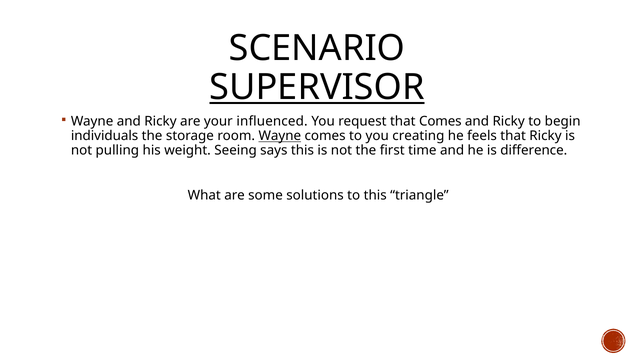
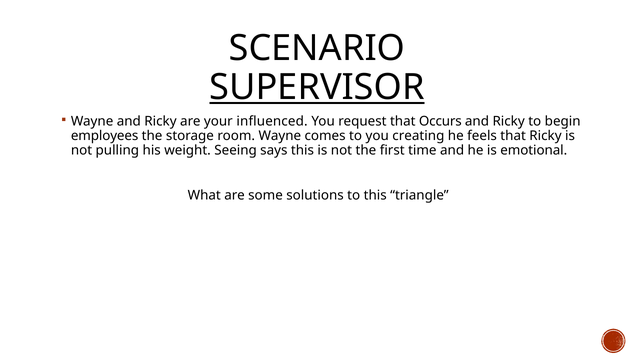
that Comes: Comes -> Occurs (440, 121)
individuals: individuals -> employees (105, 136)
Wayne underline: present -> none (280, 136)
difference: difference -> emotional (534, 150)
